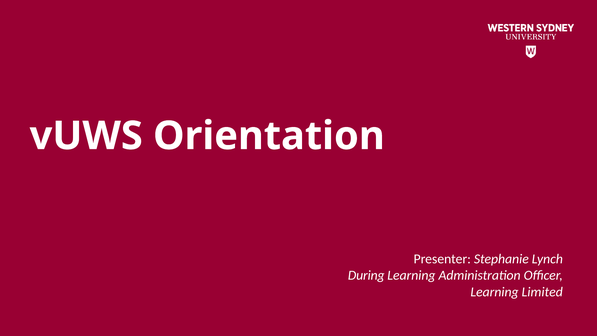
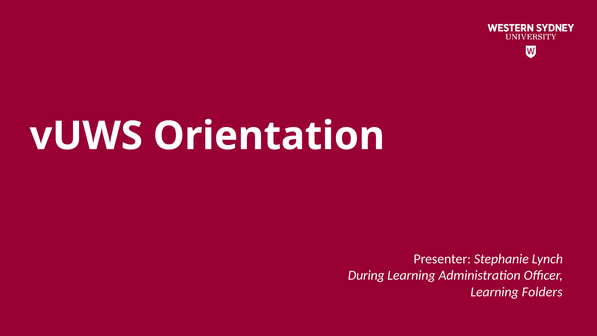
Limited: Limited -> Folders (542, 292)
